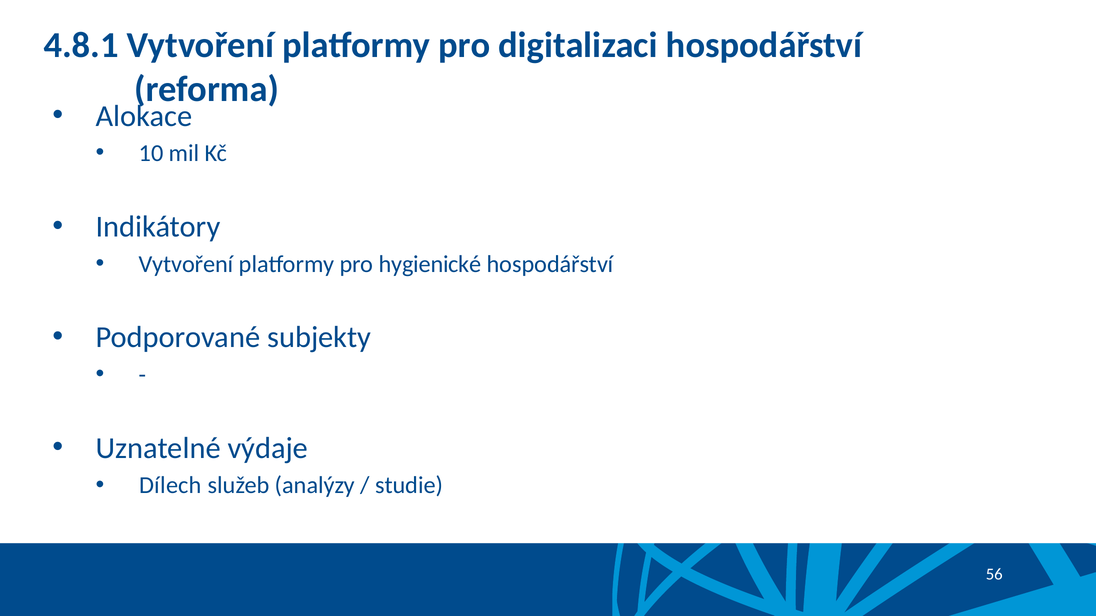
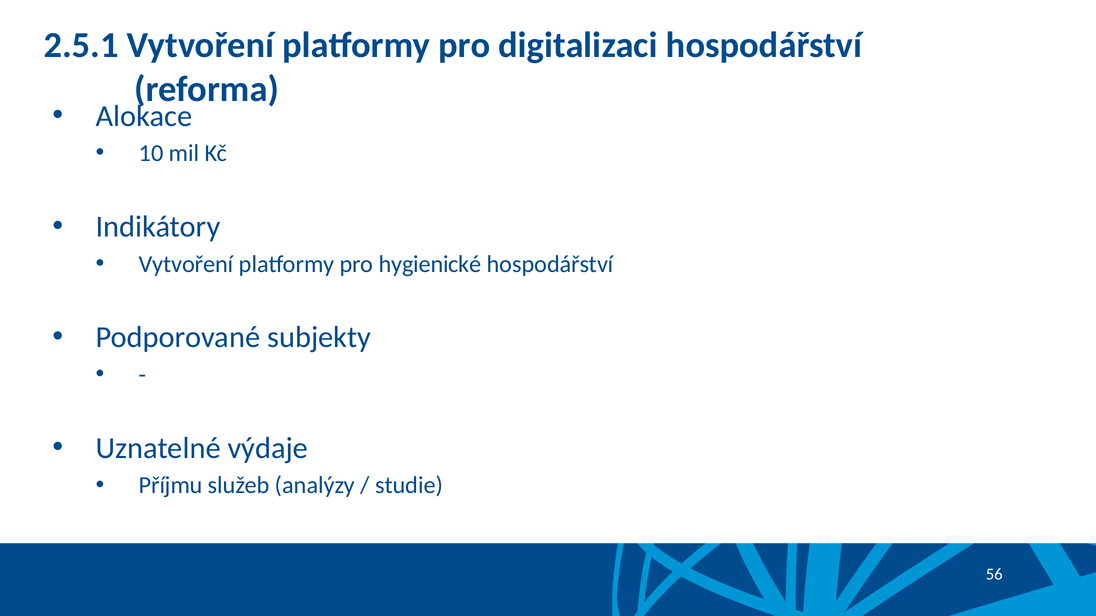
4.8.1: 4.8.1 -> 2.5.1 (81, 45)
Dílech: Dílech -> Příjmu (171, 486)
